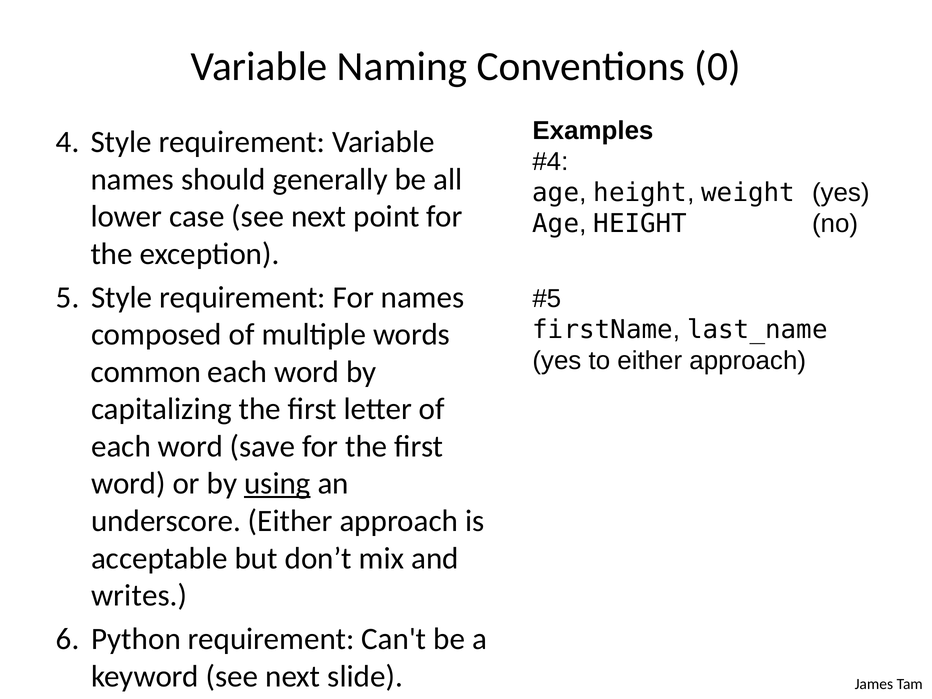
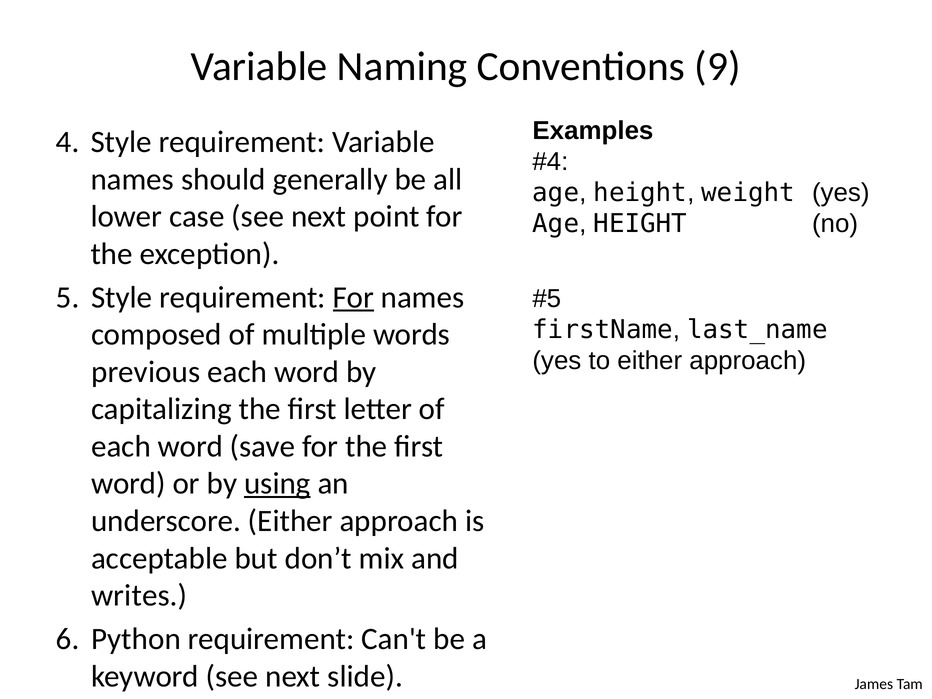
0: 0 -> 9 (717, 67)
For underline: none -> present (353, 297)
common: common -> previous (146, 372)
